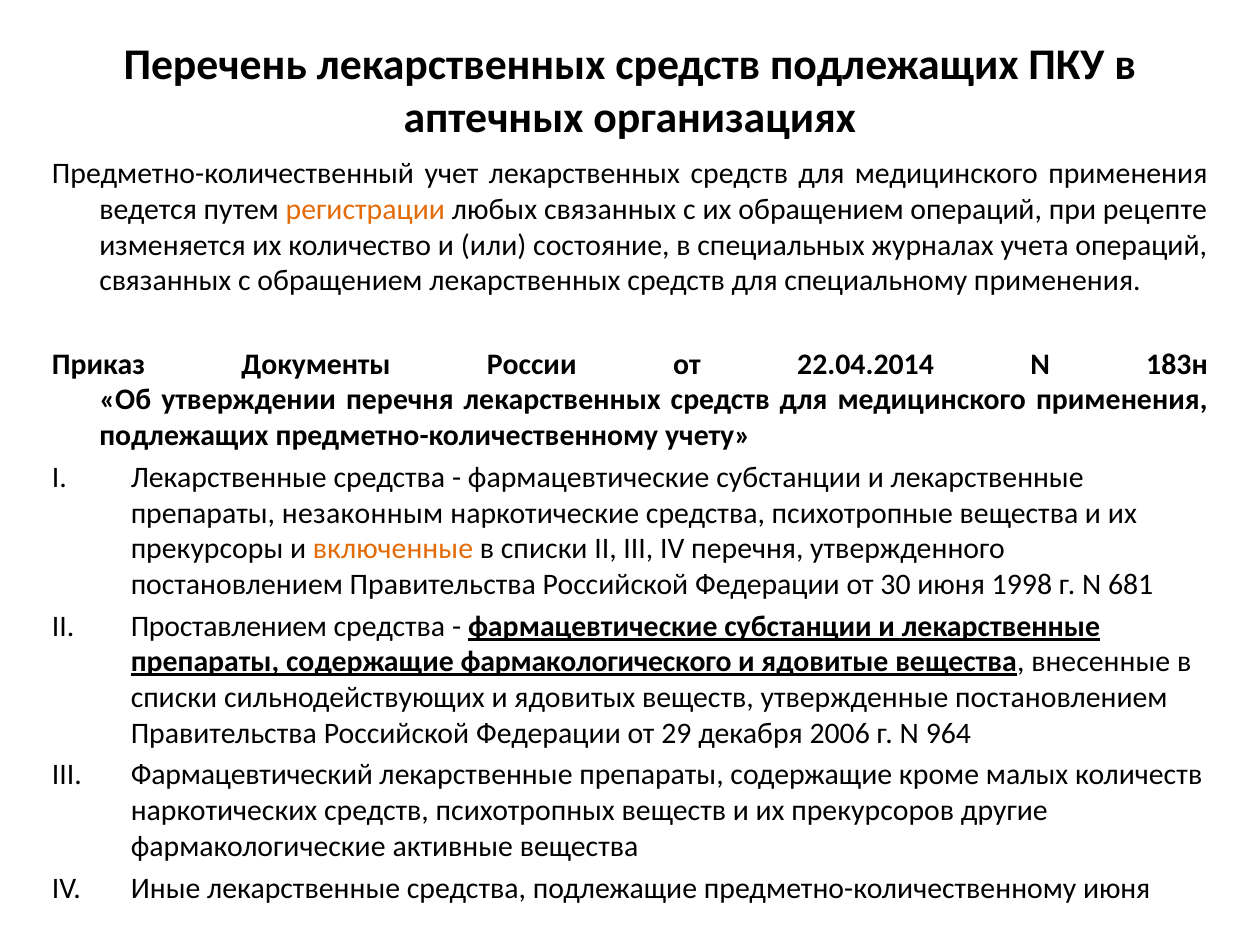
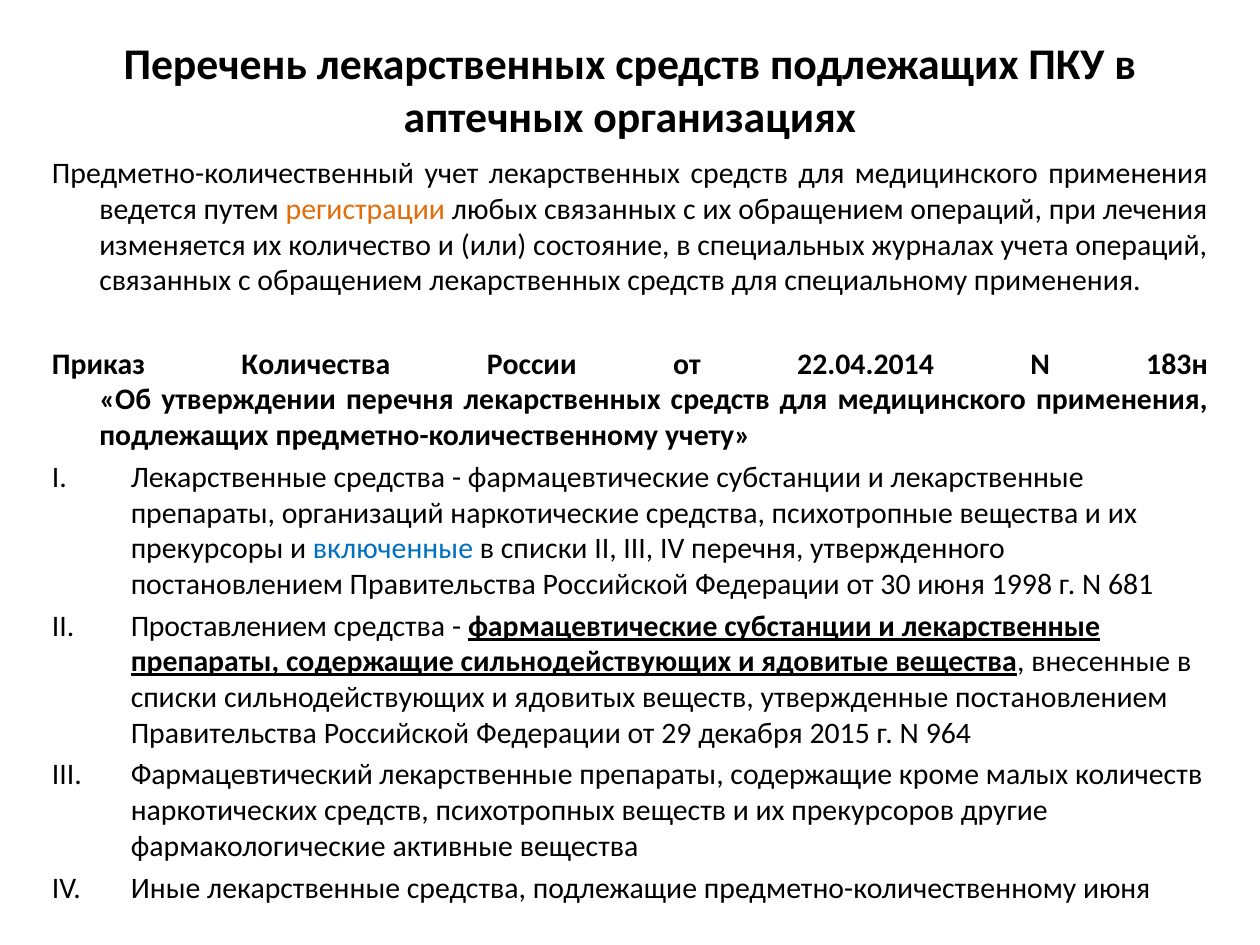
рецепте: рецепте -> лечения (1155, 210)
Документы: Документы -> Количества (316, 364)
незаконным: незаконным -> организаций (363, 513)
включенные colour: orange -> blue (393, 549)
содержащие фармакологического: фармакологического -> сильнодействующих (596, 662)
2006: 2006 -> 2015 (840, 733)
